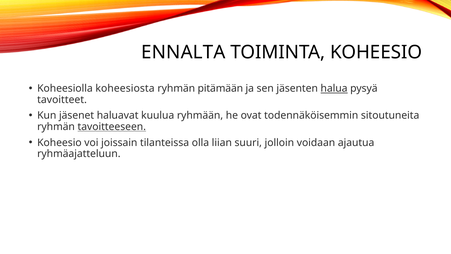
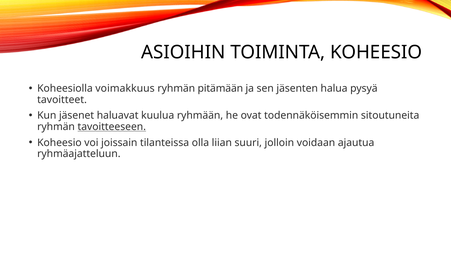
ENNALTA: ENNALTA -> ASIOIHIN (183, 52)
koheesiosta: koheesiosta -> voimakkuus (125, 88)
halua underline: present -> none (334, 88)
